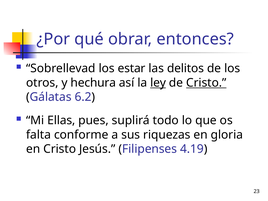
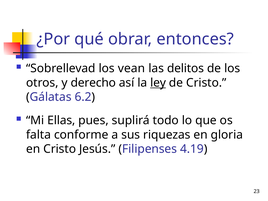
estar: estar -> vean (131, 68)
hechura: hechura -> derecho (93, 83)
Cristo underline: present -> none (206, 83)
